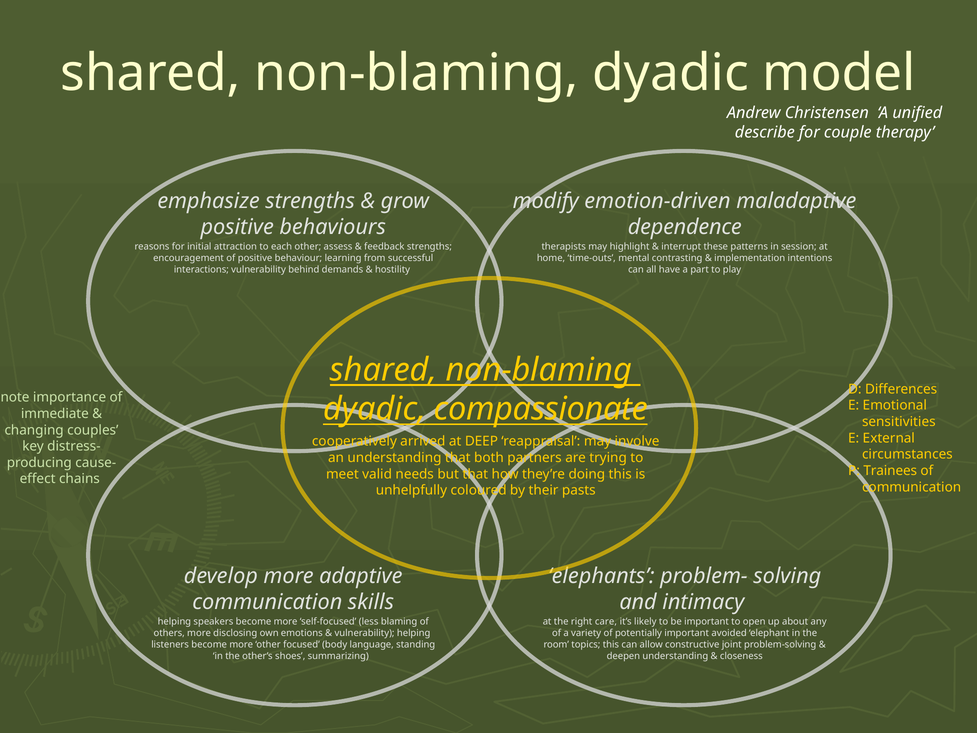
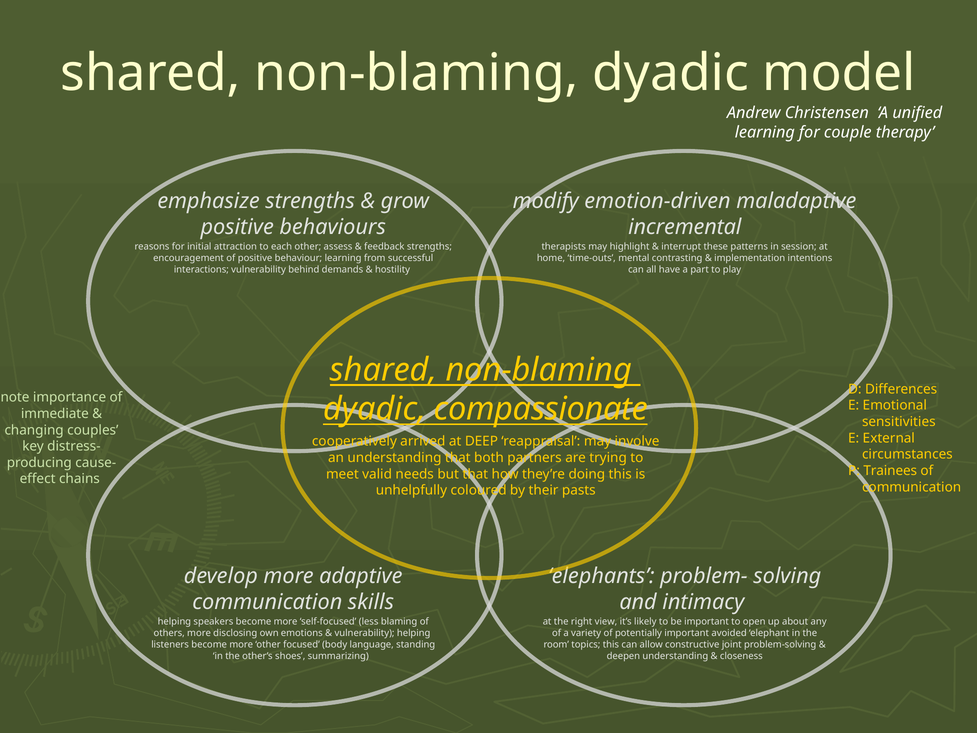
describe: describe -> learning (765, 132)
dependence: dependence -> incremental (685, 227)
care: care -> view (606, 622)
